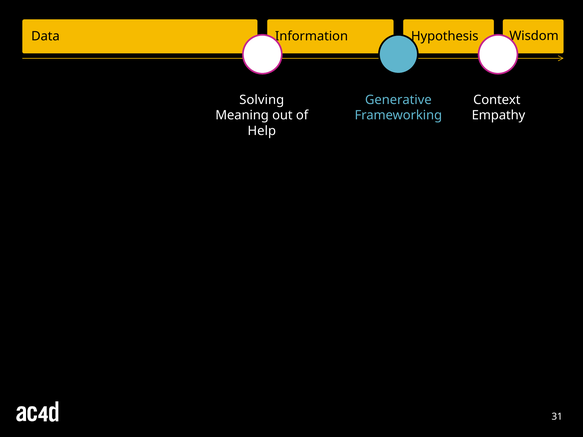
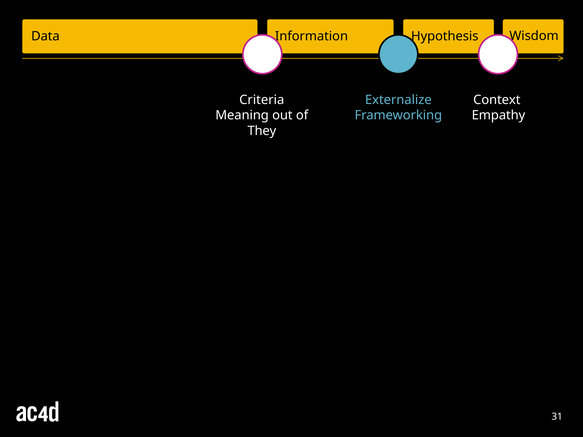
Solving: Solving -> Criteria (262, 100)
Generative: Generative -> Externalize (398, 100)
Help: Help -> They (262, 131)
